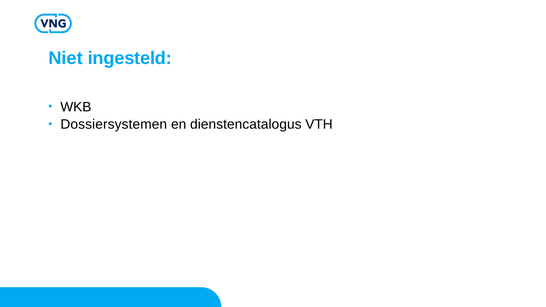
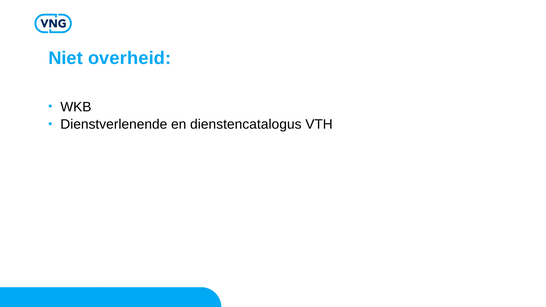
ingesteld: ingesteld -> overheid (130, 58)
Dossiersystemen: Dossiersystemen -> Dienstverlenende (114, 124)
